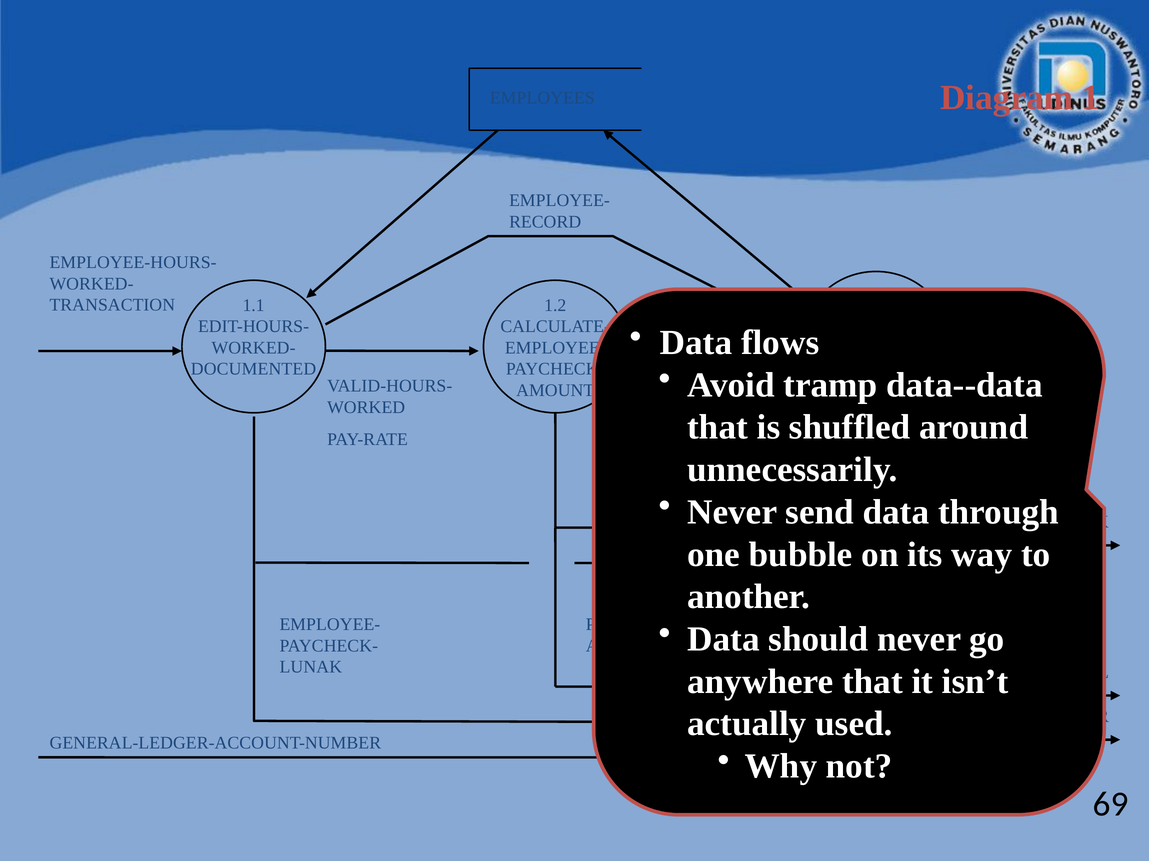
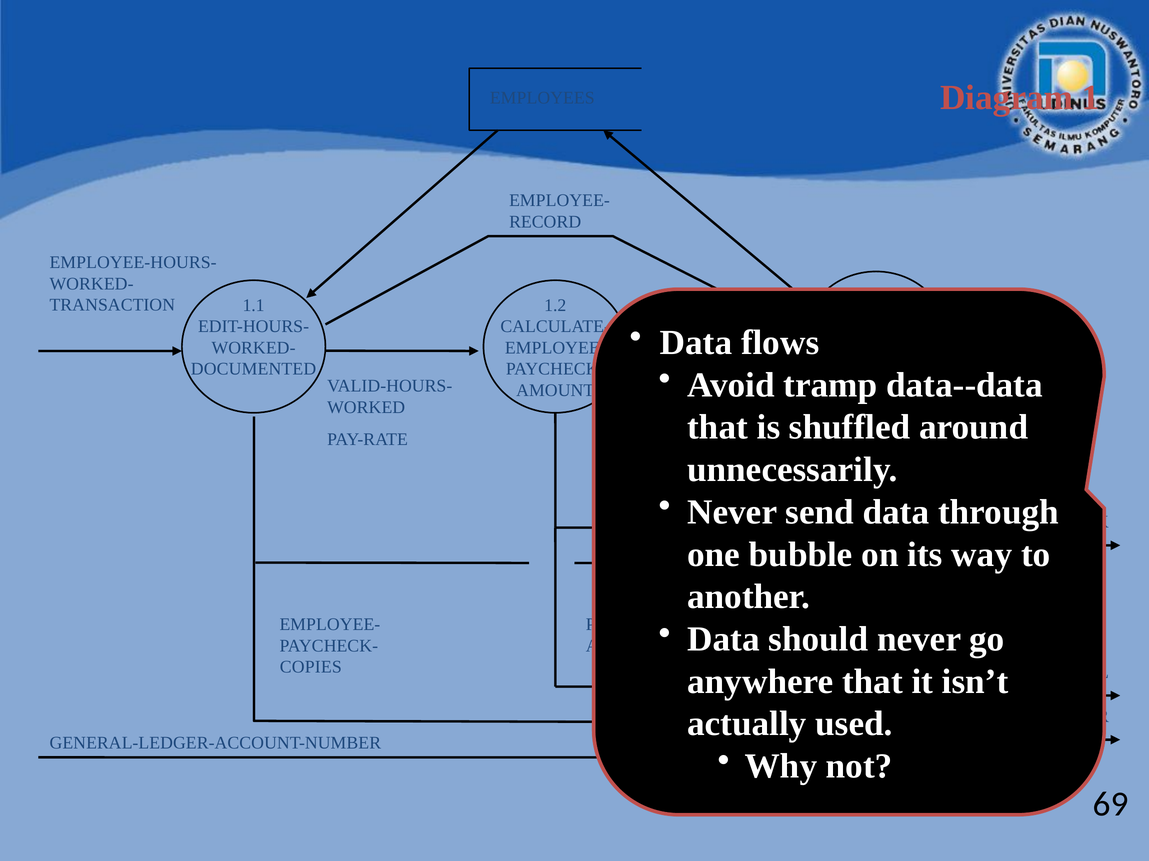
LUNAK: LUNAK -> COPIES (311, 668)
